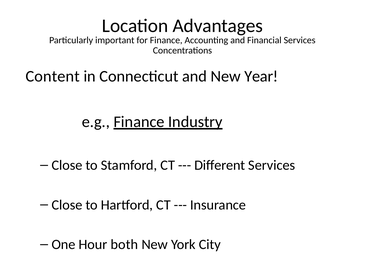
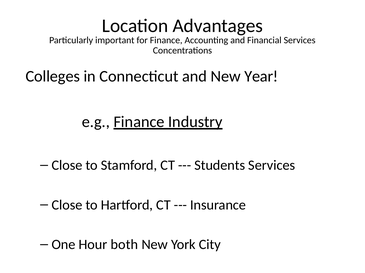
Content: Content -> Colleges (53, 77)
Different: Different -> Students (220, 166)
